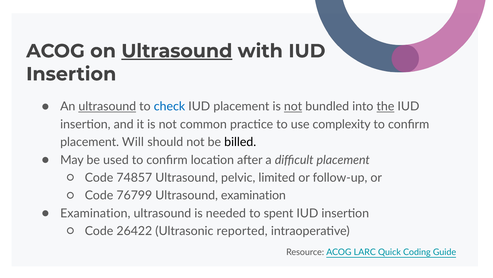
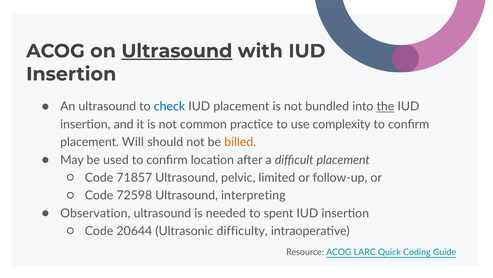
ultrasound underline: present -> none (107, 106)
not underline: present -> none (293, 106)
billed colour: black -> orange (240, 142)
74857: 74857 -> 71857 (134, 177)
76799: 76799 -> 72598 (134, 195)
Ultrasound examination: examination -> interpreting (253, 195)
Examination: Examination -> Observation (95, 213)
26422: 26422 -> 20644 (134, 230)
reported: reported -> difficulty (242, 230)
